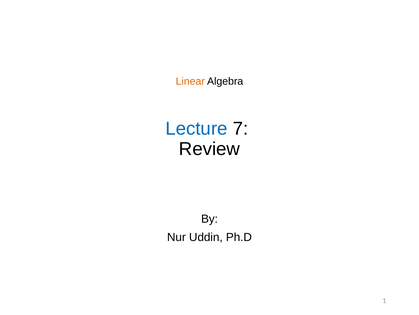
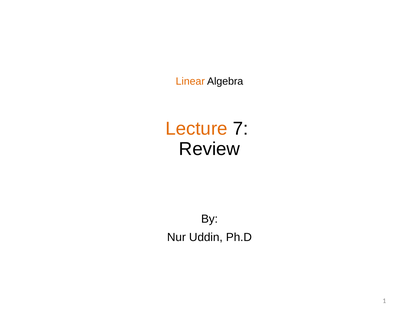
Lecture colour: blue -> orange (197, 128)
